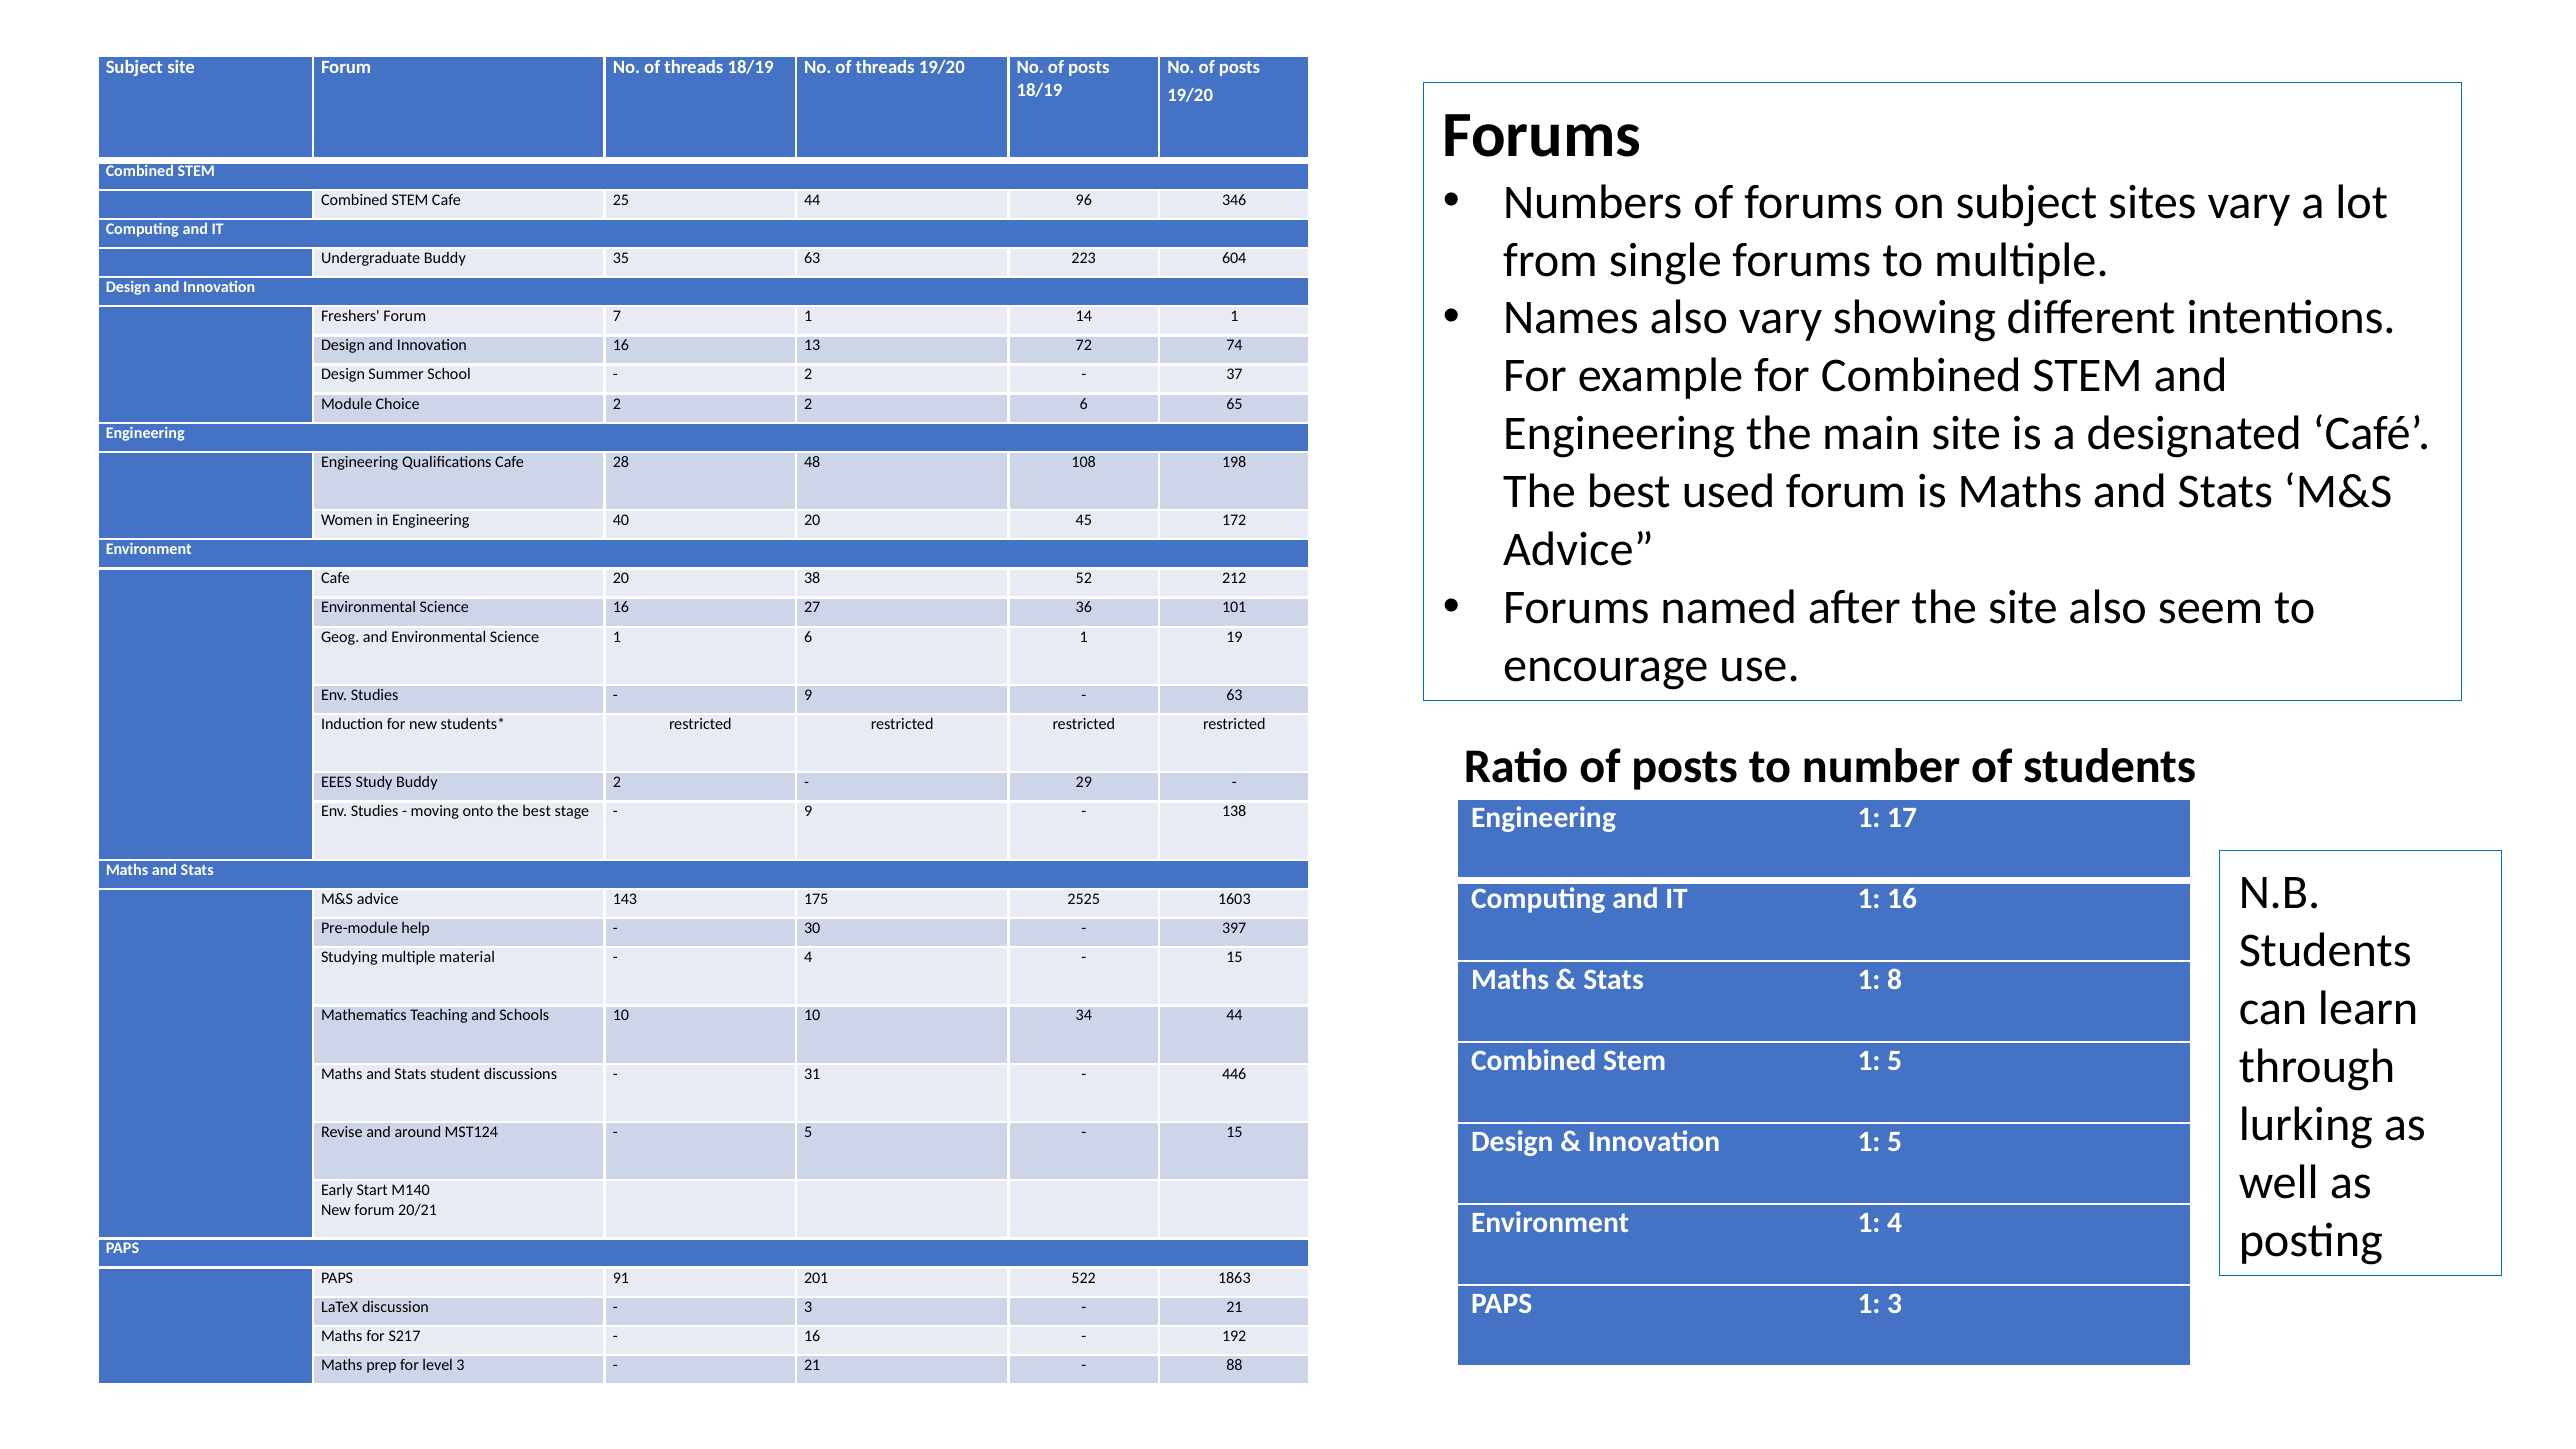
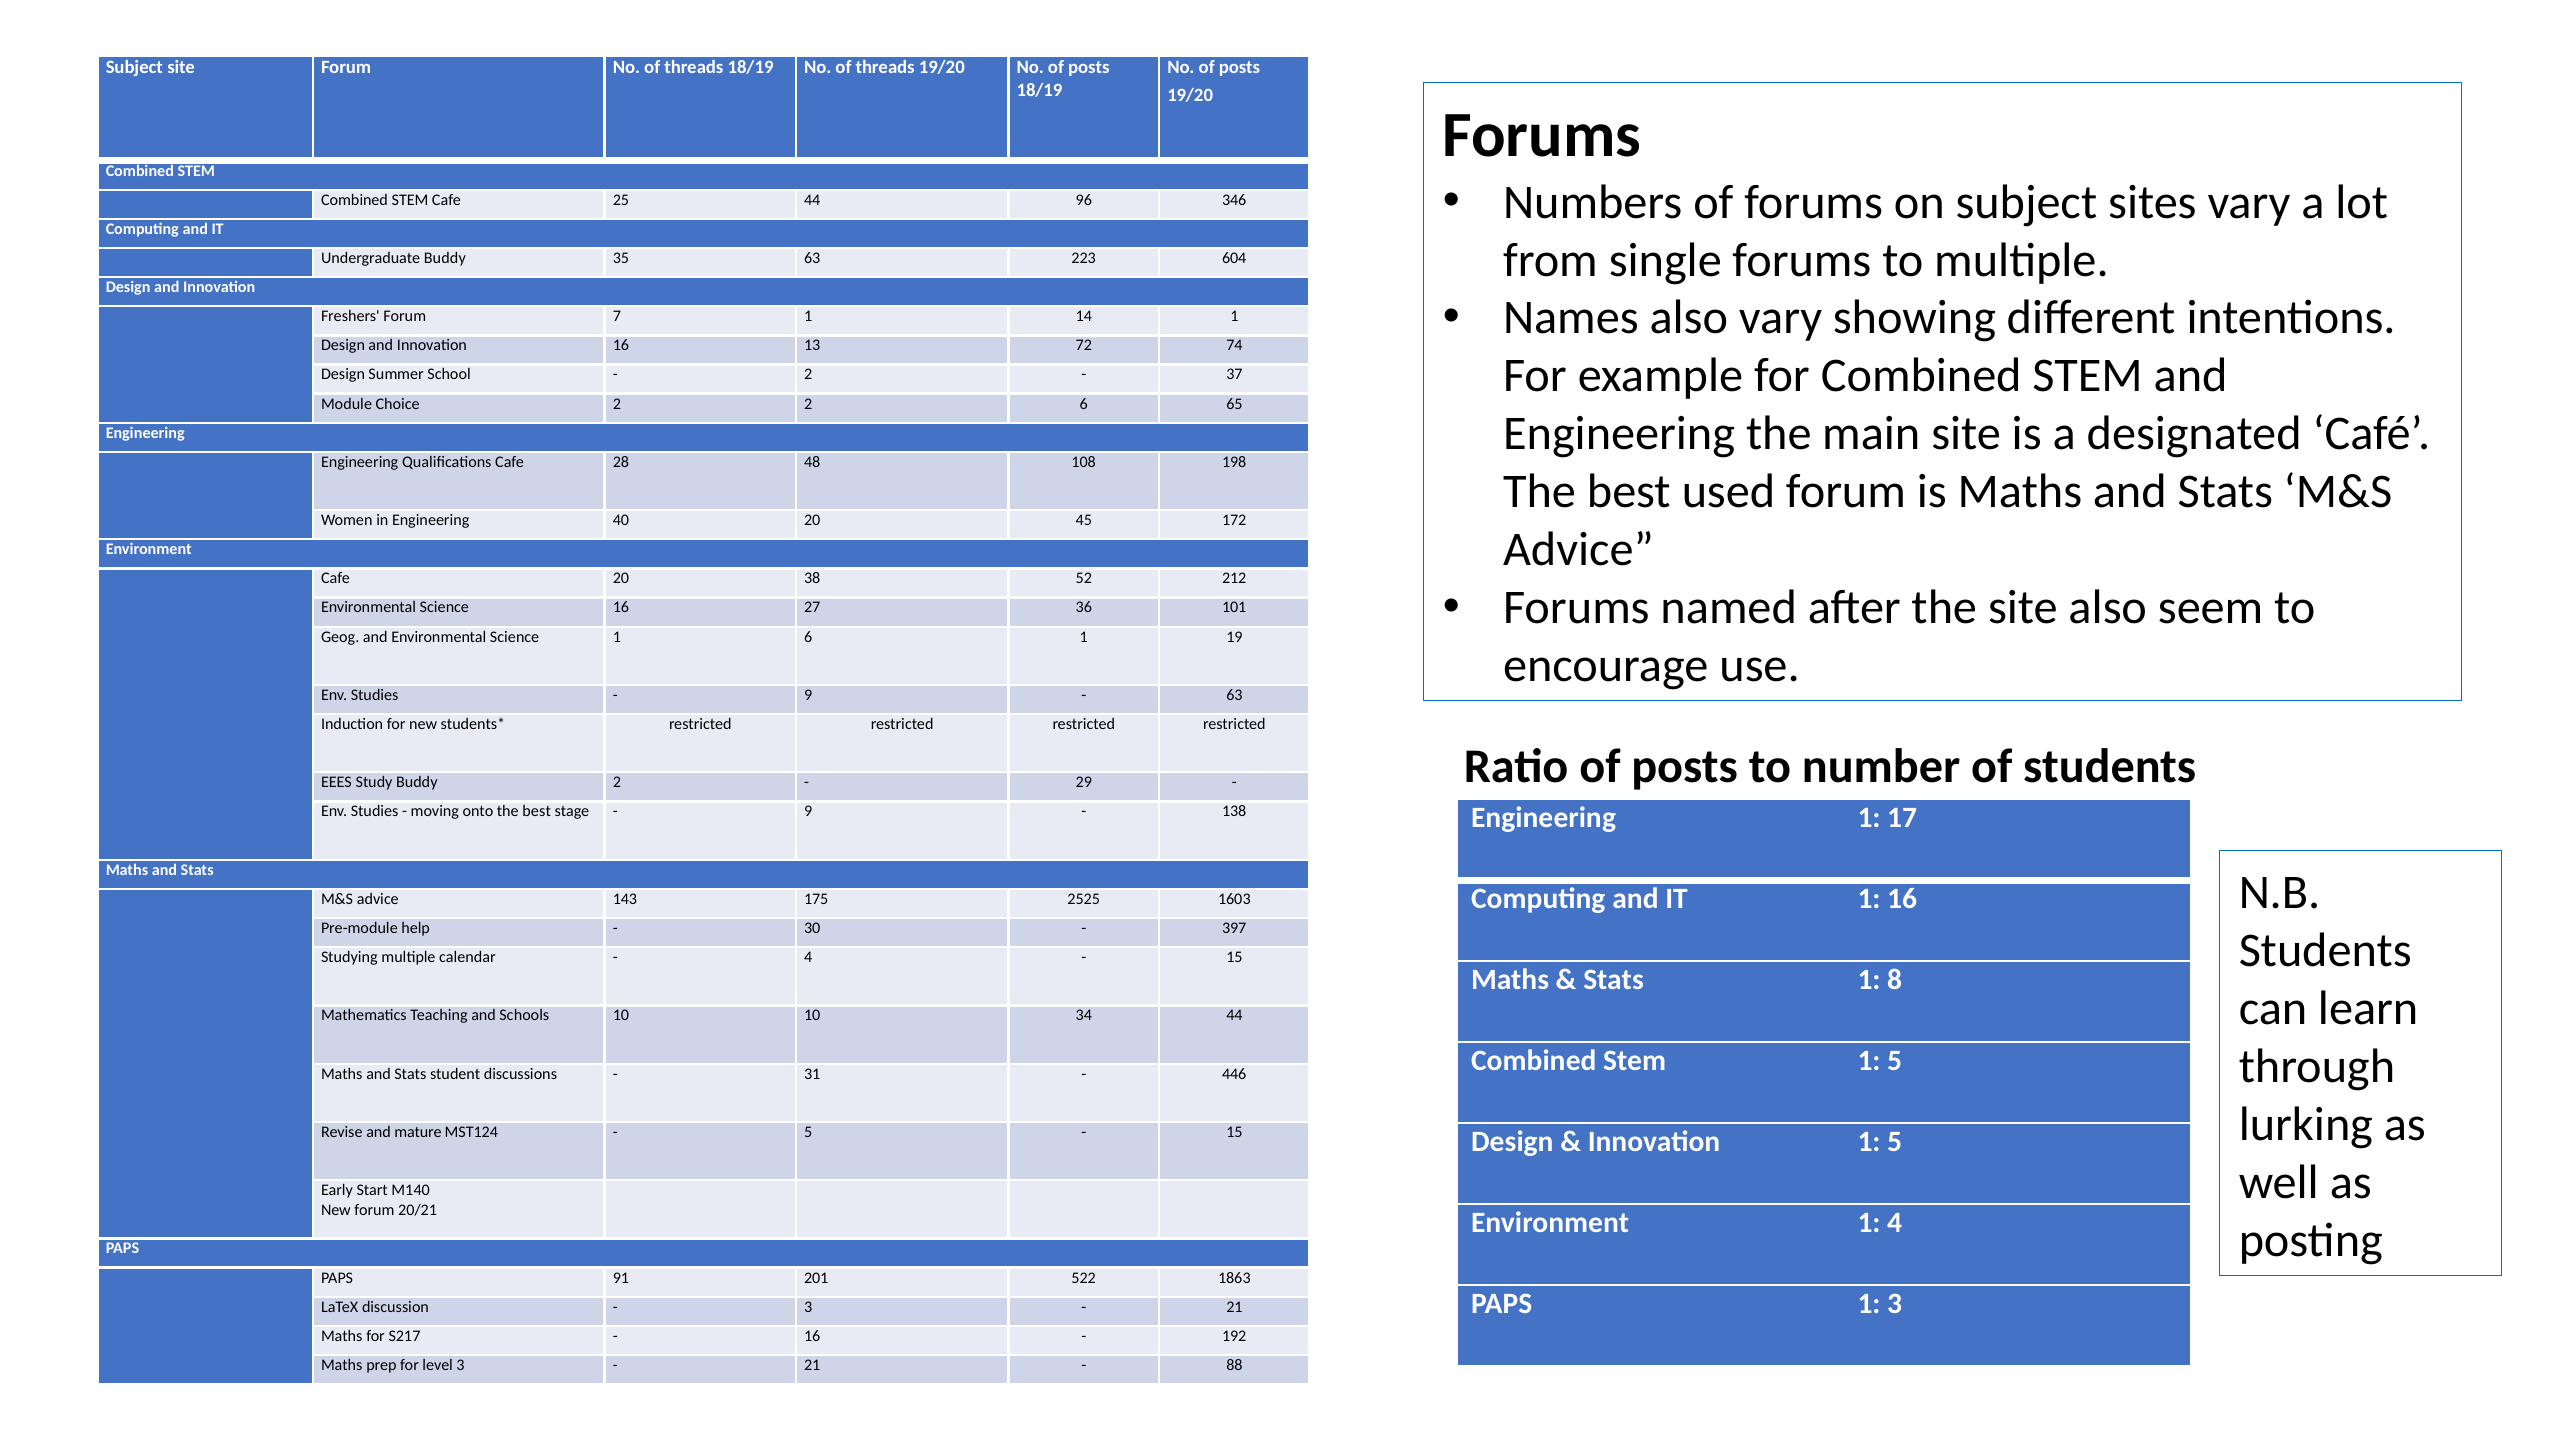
material: material -> calendar (467, 957)
around: around -> mature (418, 1132)
